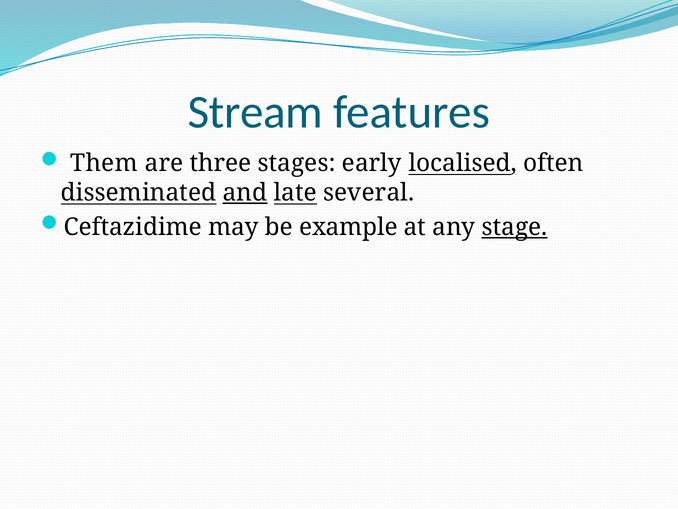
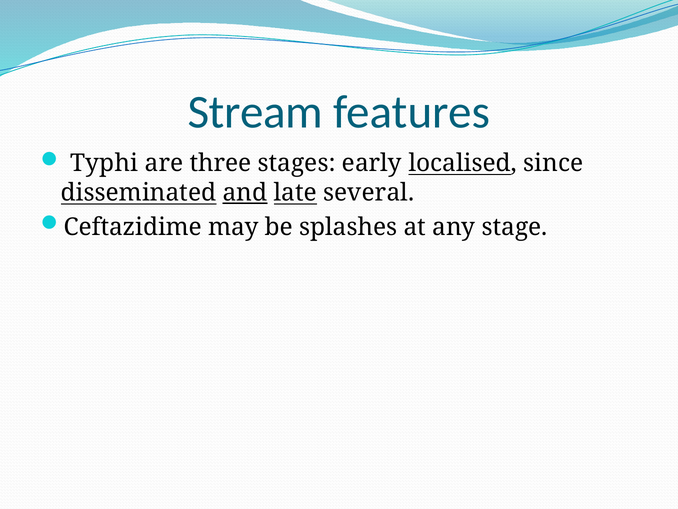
Them: Them -> Typhi (104, 163)
often: often -> since (553, 163)
example: example -> splashes (348, 227)
stage underline: present -> none (515, 227)
